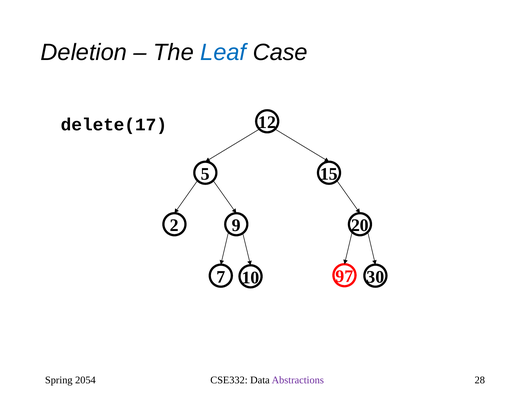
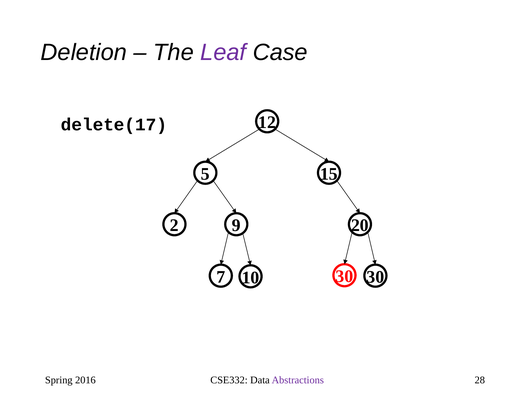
Leaf colour: blue -> purple (223, 52)
7 97: 97 -> 30 (344, 277)
2054: 2054 -> 2016 (85, 381)
